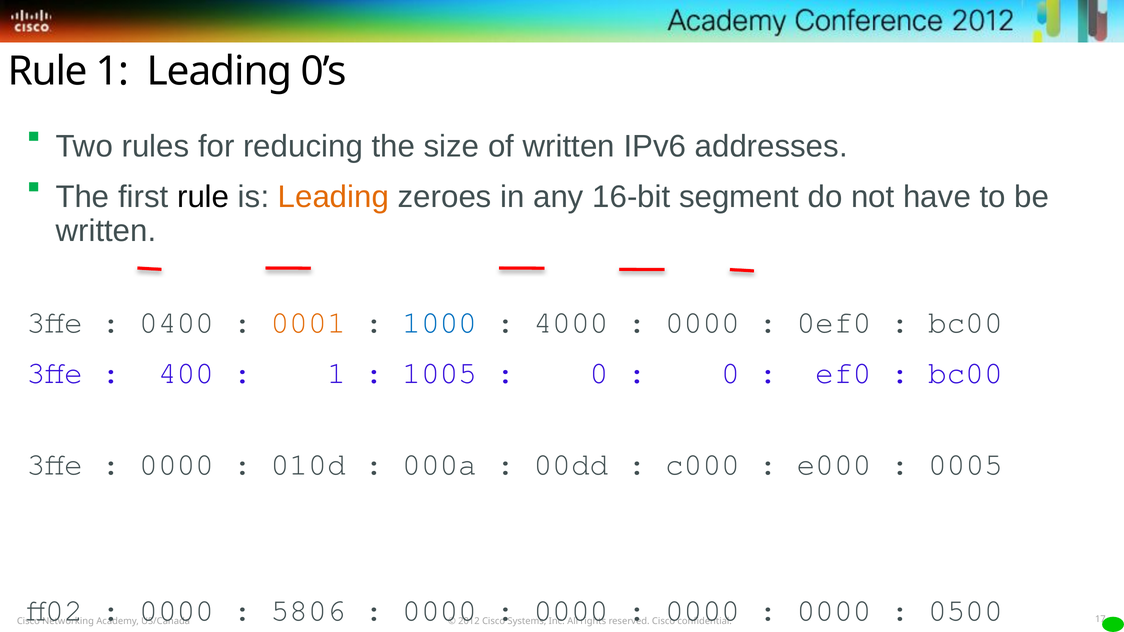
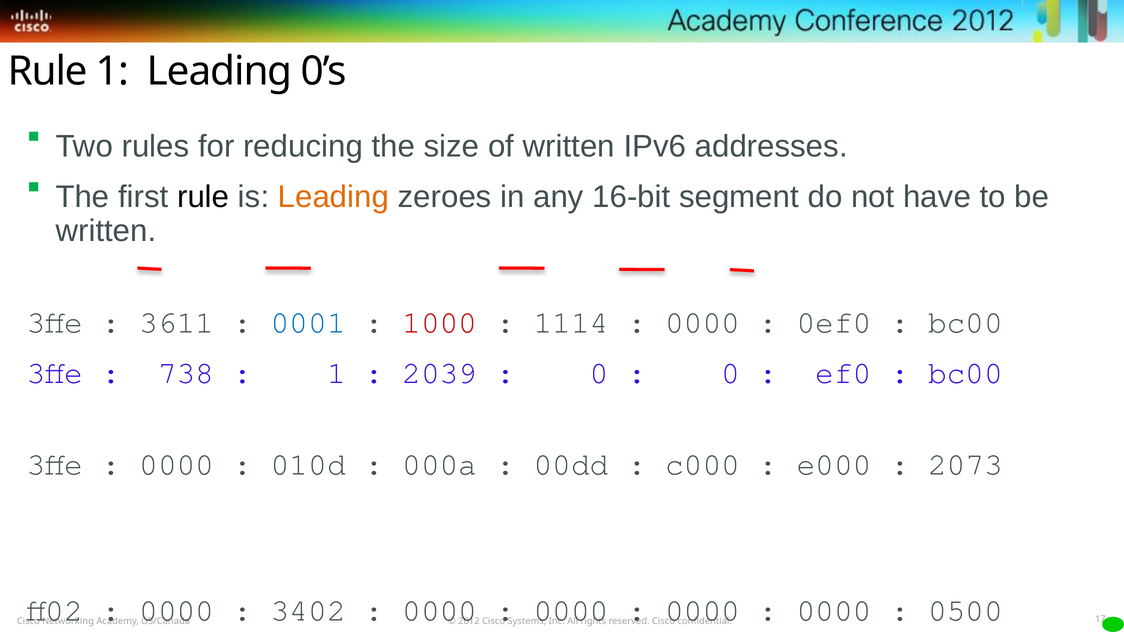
0400: 0400 -> 3611 (177, 323)
0001 colour: orange -> blue (308, 323)
1000 colour: blue -> red (440, 323)
4000: 4000 -> 1114 (571, 323)
400: 400 -> 738 (186, 373)
1005: 1005 -> 2039 (440, 373)
0005: 0005 -> 2073 (966, 465)
5806: 5806 -> 3402 (308, 611)
